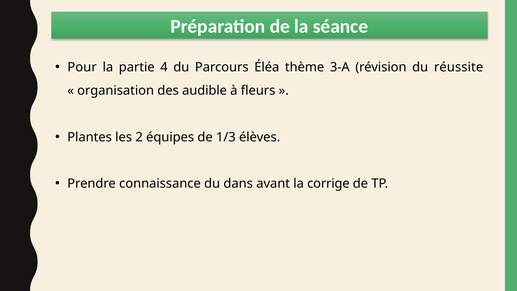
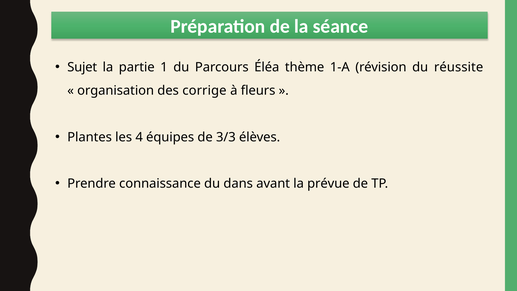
Pour: Pour -> Sujet (82, 67)
4: 4 -> 1 (164, 67)
3-A: 3-A -> 1-A (340, 67)
audible: audible -> corrige (204, 91)
2: 2 -> 4 (139, 137)
1/3: 1/3 -> 3/3 (226, 137)
corrige: corrige -> prévue (328, 184)
